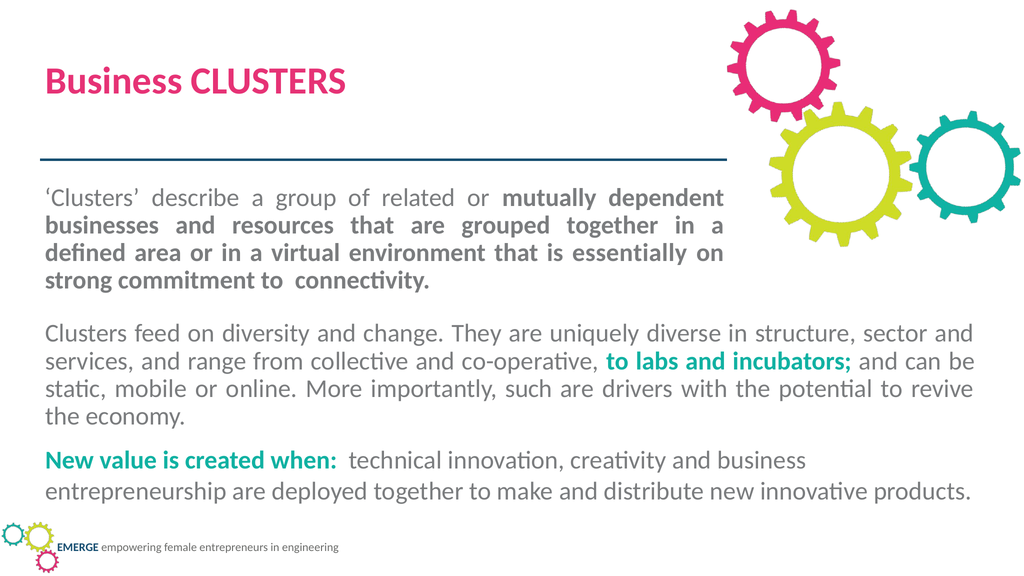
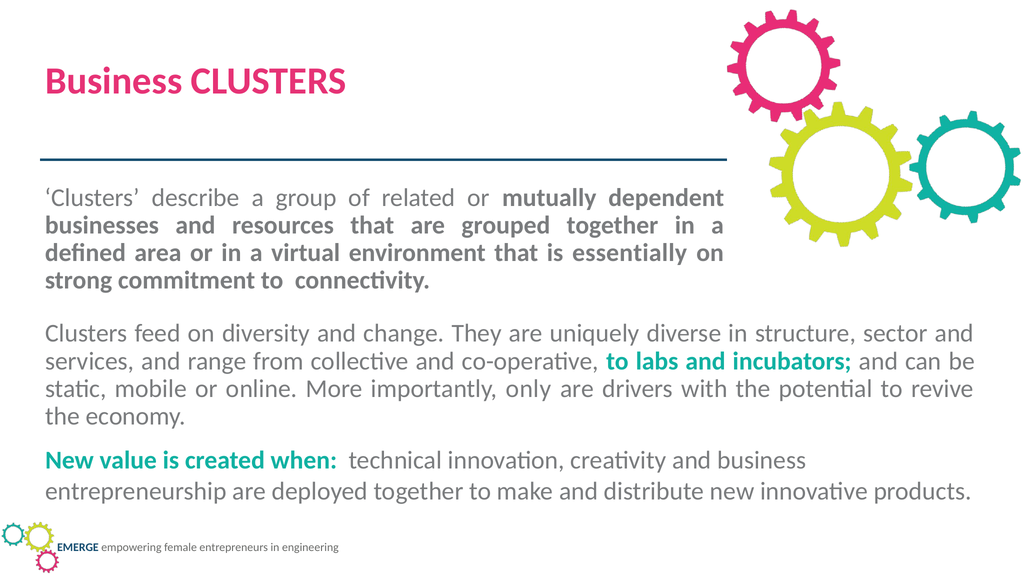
such: such -> only (529, 389)
